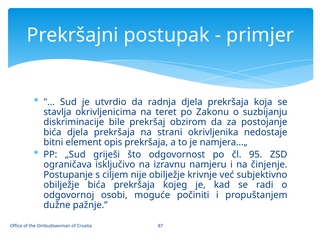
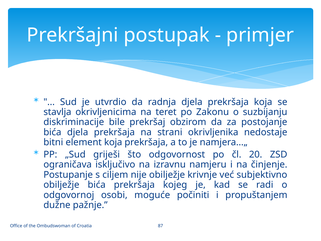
element opis: opis -> koja (113, 142)
95: 95 -> 20 (256, 154)
